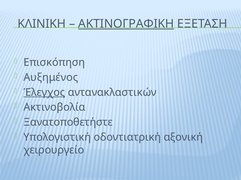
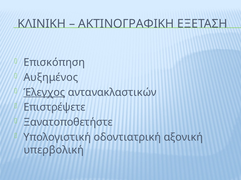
ΑΚΤΙΝΟΓΡΑΦΙΚΗ underline: present -> none (126, 24)
Ακτινοβολία: Ακτινοβολία -> Επιστρέψετε (54, 108)
χειρουργείο: χειρουργείο -> υπερβολική (54, 151)
